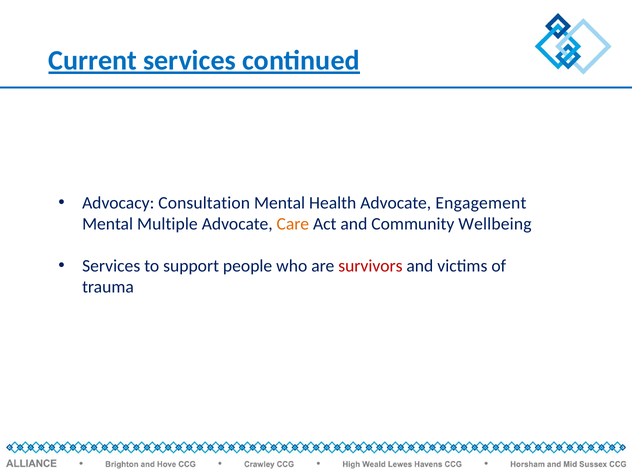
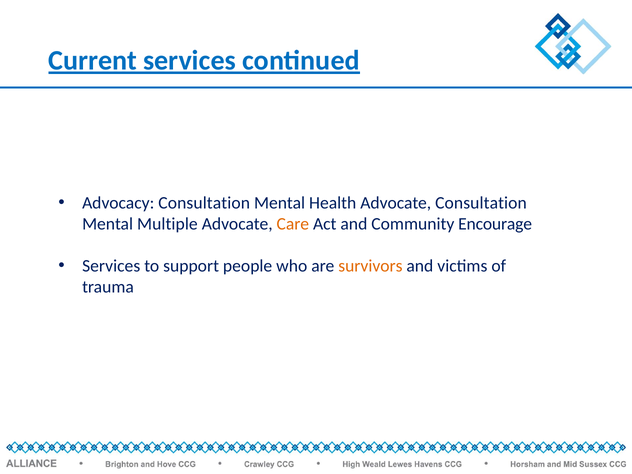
Advocate Engagement: Engagement -> Consultation (481, 203)
Wellbeing: Wellbeing -> Encourage (495, 224)
survivors colour: red -> orange (370, 266)
